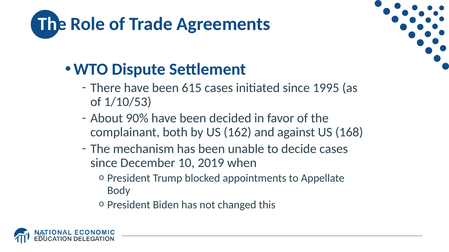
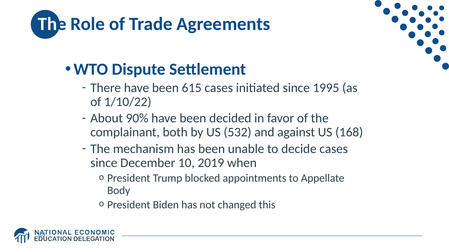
1/10/53: 1/10/53 -> 1/10/22 (128, 102)
162: 162 -> 532 (238, 133)
